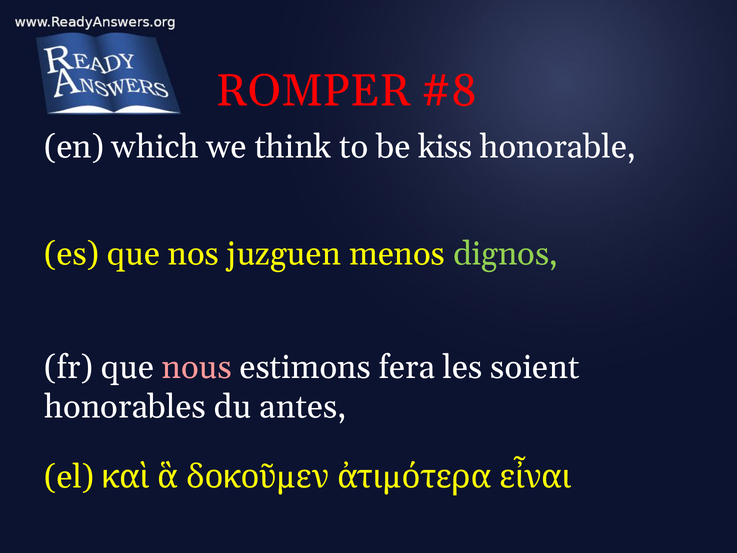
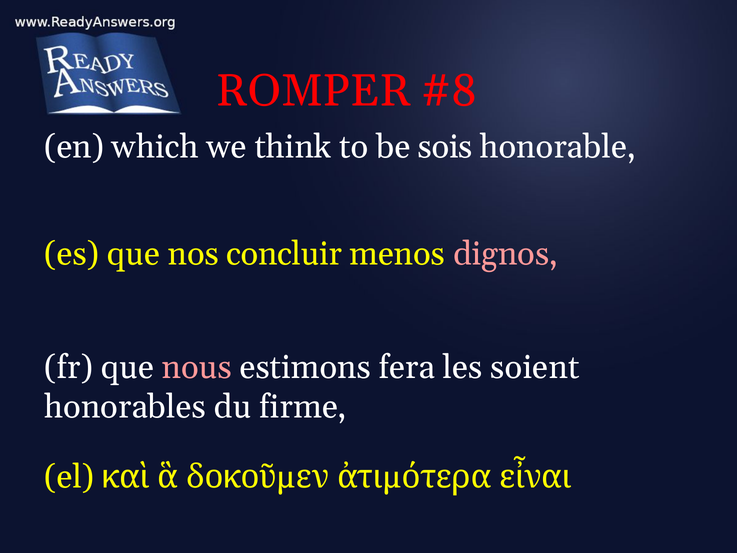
kiss: kiss -> sois (445, 147)
juzguen: juzguen -> concluir (284, 254)
dignos colour: light green -> pink (506, 254)
antes: antes -> firme (303, 407)
